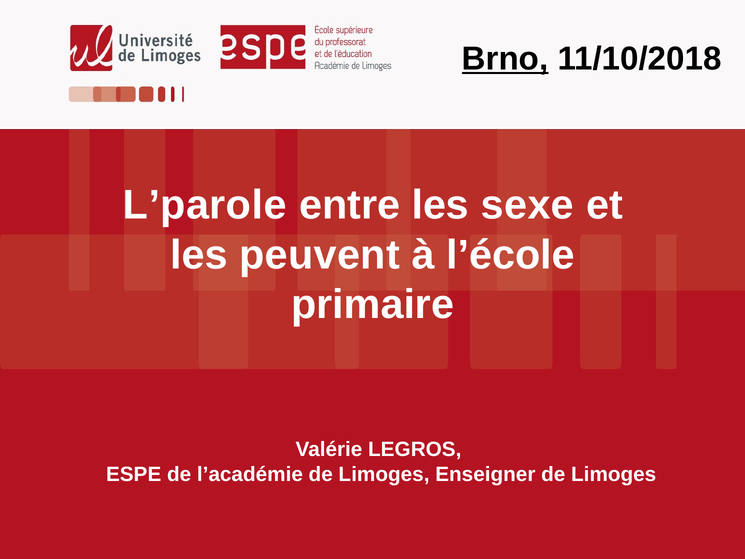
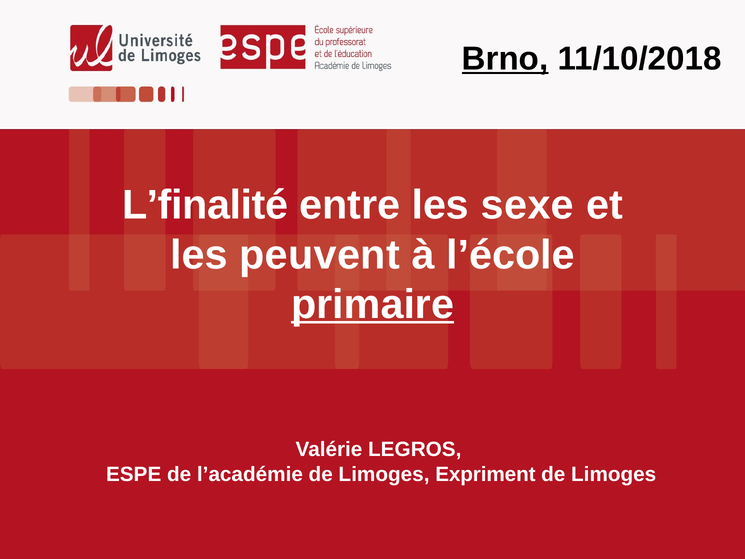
L’parole: L’parole -> L’finalité (205, 205)
primaire underline: none -> present (373, 304)
Enseigner: Enseigner -> Expriment (485, 474)
